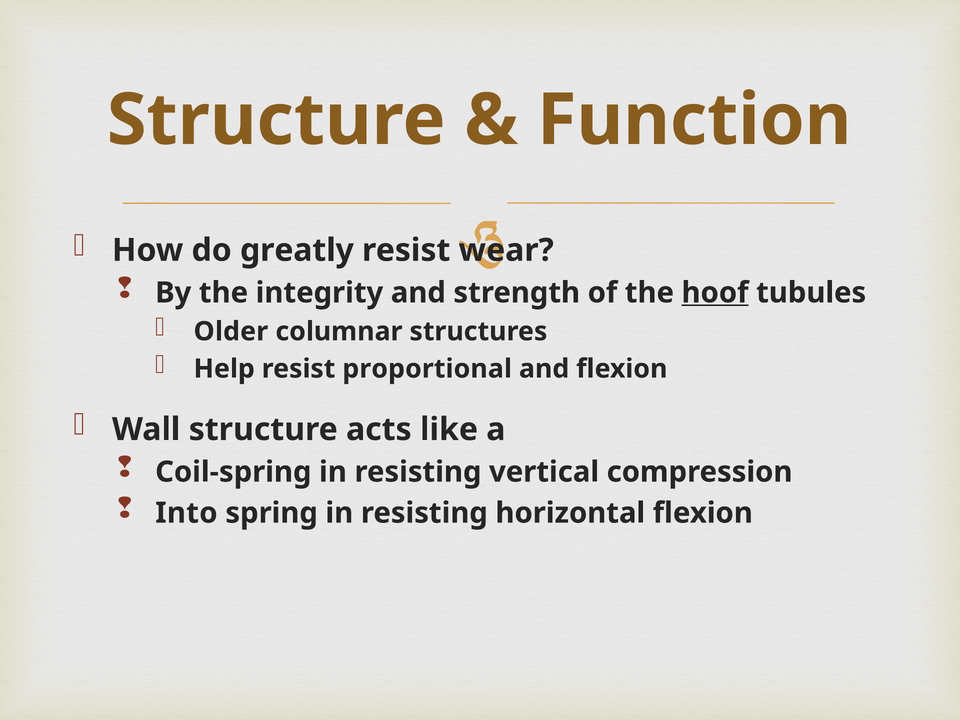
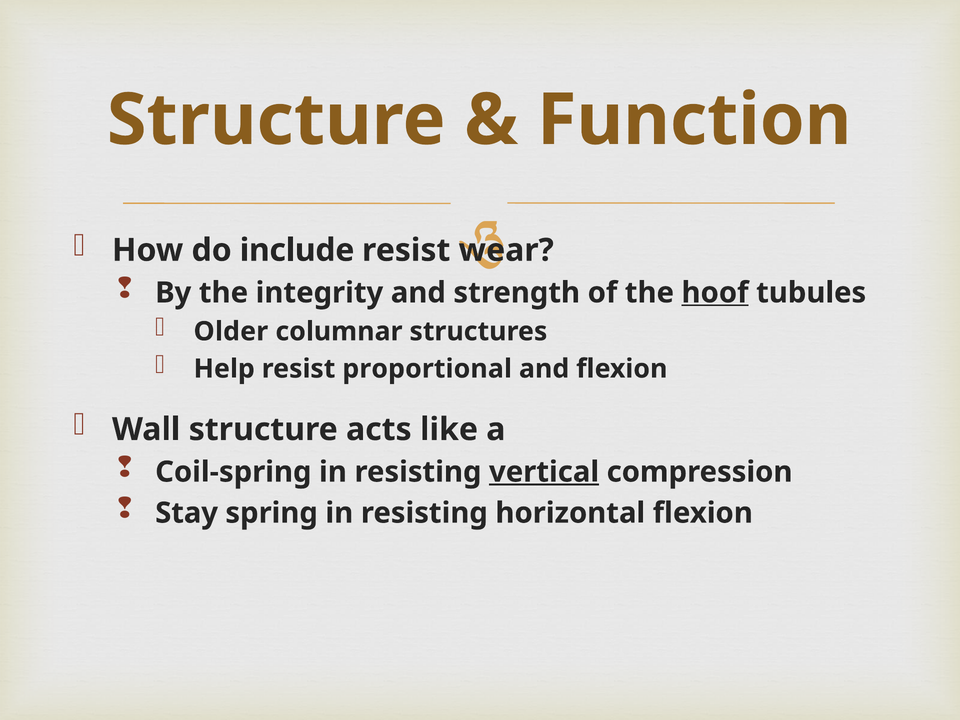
greatly: greatly -> include (297, 250)
vertical underline: none -> present (544, 472)
Into: Into -> Stay (187, 513)
